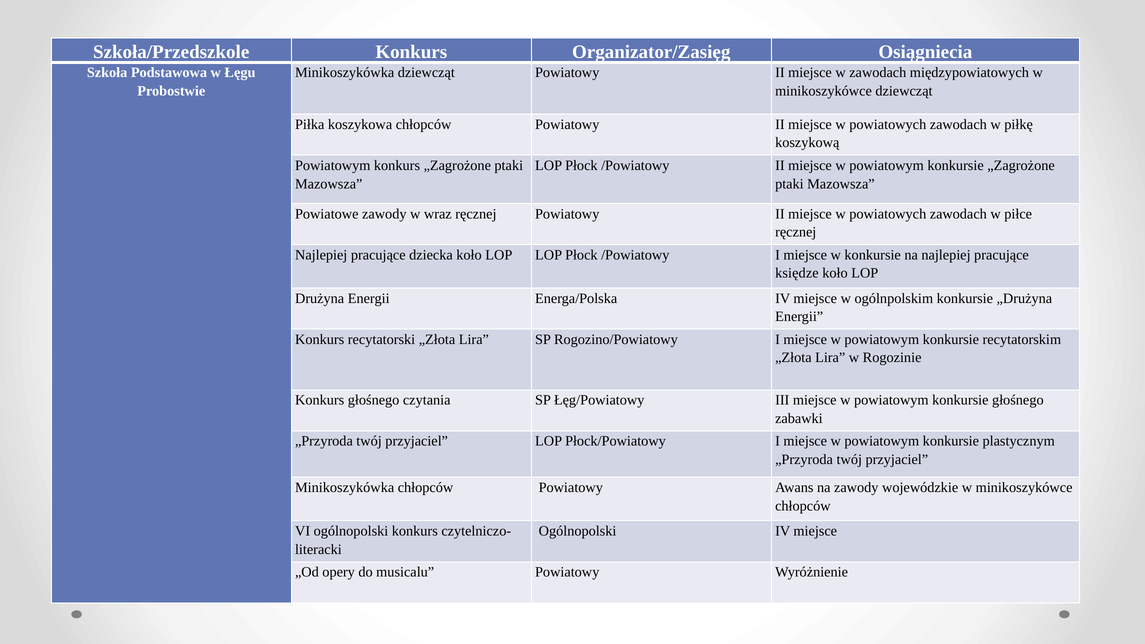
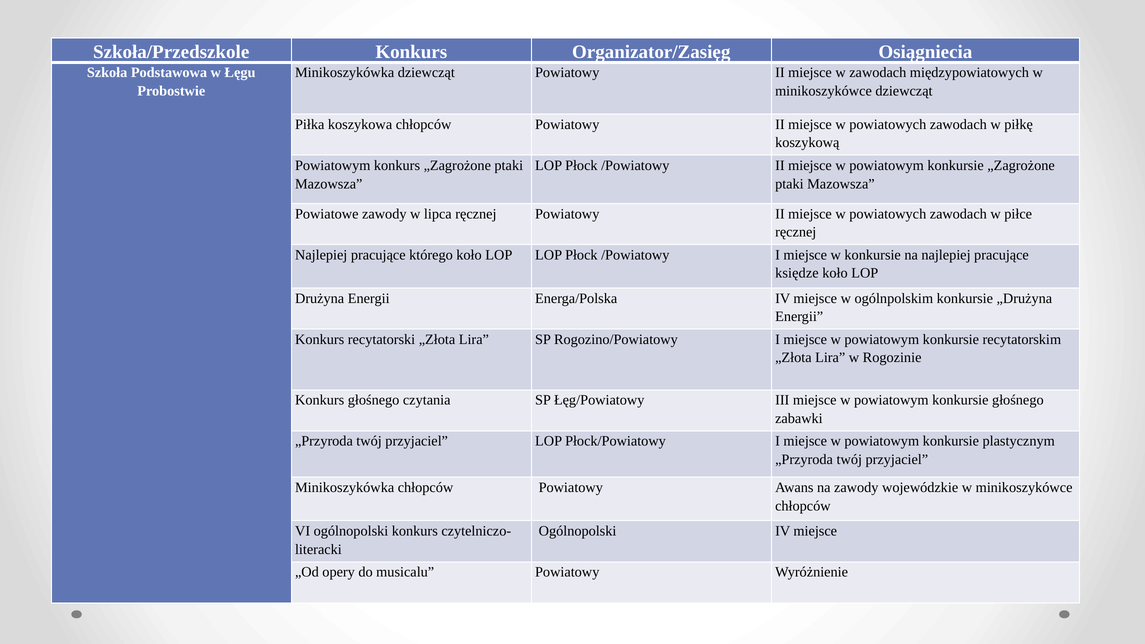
wraz: wraz -> lipca (438, 214)
dziecka: dziecka -> którego (431, 255)
